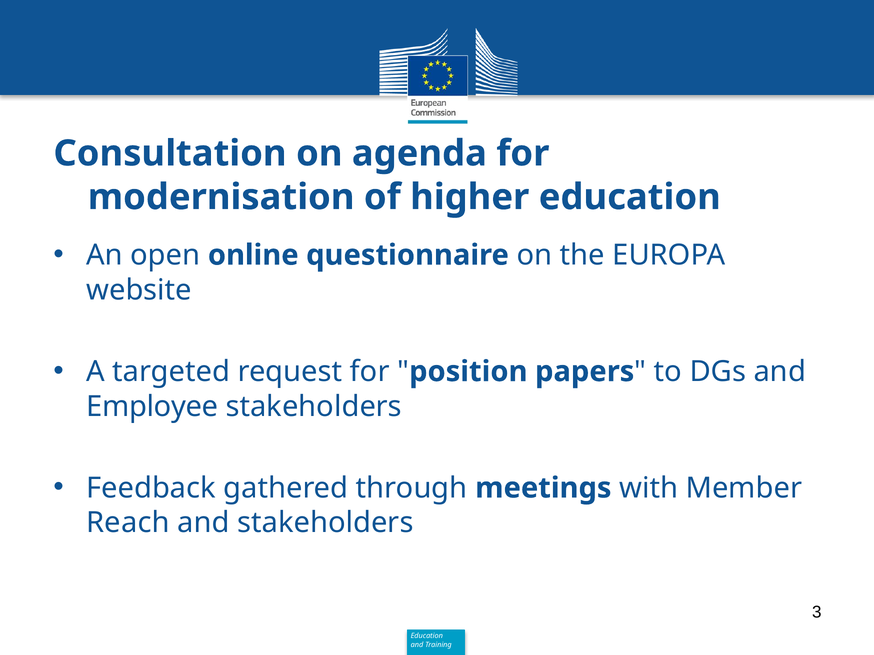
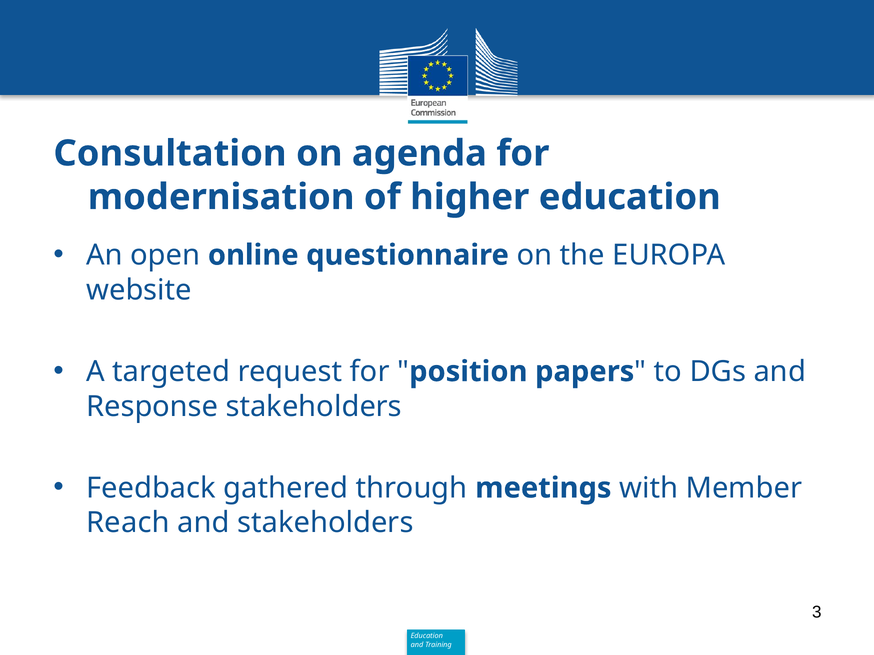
Employee: Employee -> Response (152, 407)
